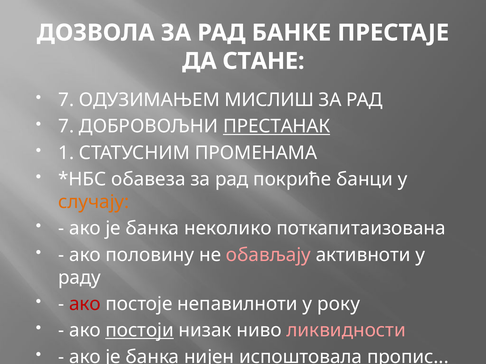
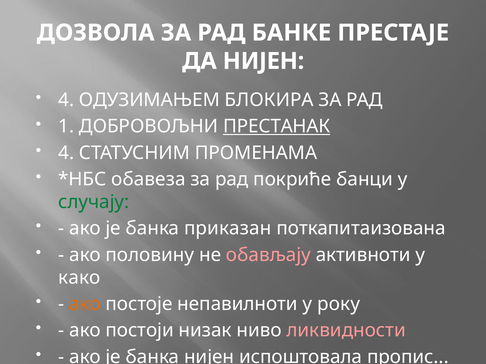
ДА СТАНЕ: СТАНЕ -> НИЈЕН (263, 61)
7: 7 -> 4 (66, 100)
МИСЛИШ: МИСЛИШ -> БЛОКИРА (269, 100)
7: 7 -> 1 (66, 127)
1: 1 -> 4 (66, 153)
случају colour: orange -> green (94, 202)
неколико: неколико -> приказан (228, 229)
раду: раду -> како (79, 278)
ако colour: red -> orange (85, 304)
постоји underline: present -> none (140, 331)
